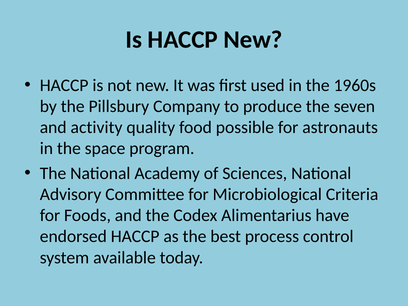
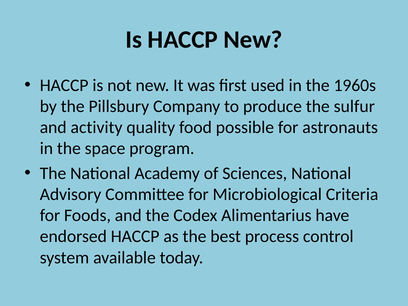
seven: seven -> sulfur (354, 106)
